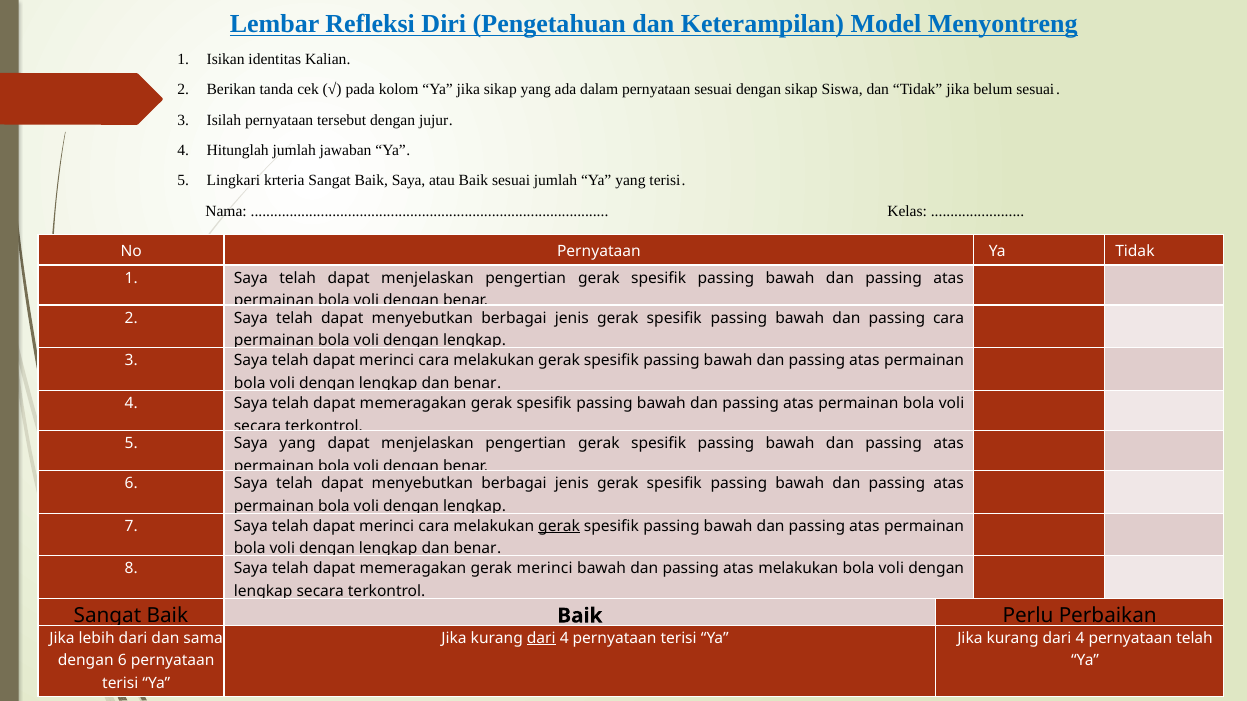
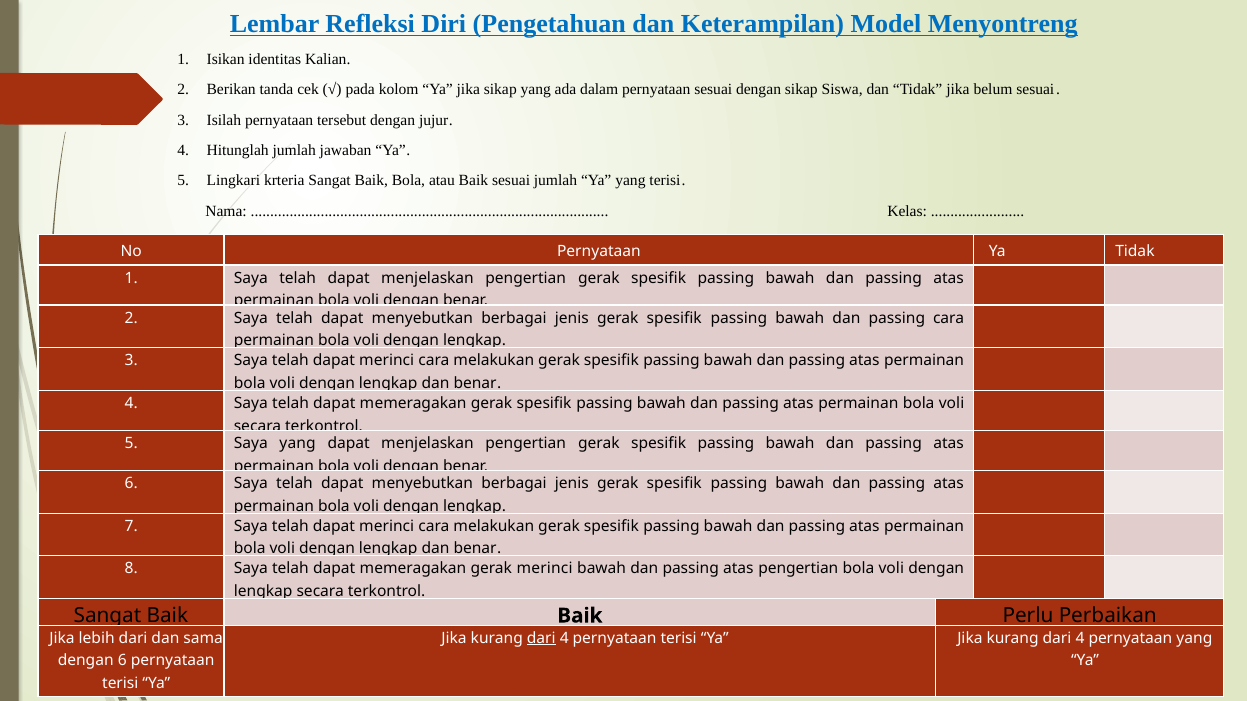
Baik Saya: Saya -> Bola (408, 181)
gerak underline: present -> none (559, 526)
atas melakukan: melakukan -> pengertian (798, 569)
pernyataan telah: telah -> yang (1194, 639)
